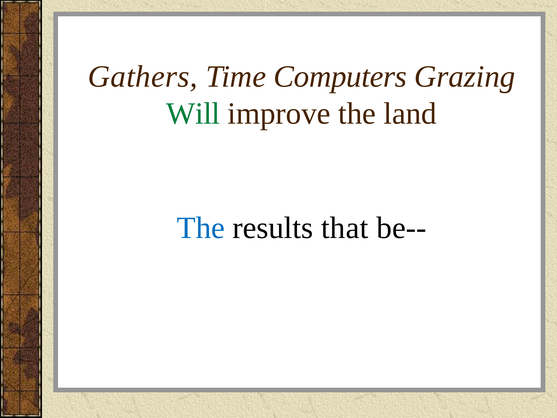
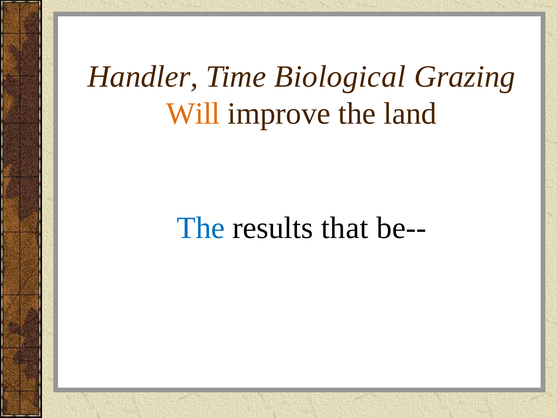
Gathers: Gathers -> Handler (143, 76)
Computers: Computers -> Biological (340, 76)
Will colour: green -> orange (193, 114)
